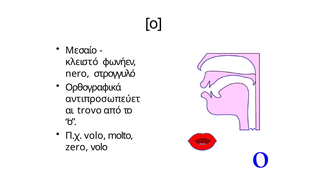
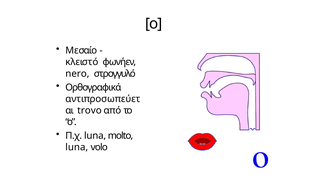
Π.χ volo: volo -> luna (95, 136)
zero: zero -> luna (77, 148)
